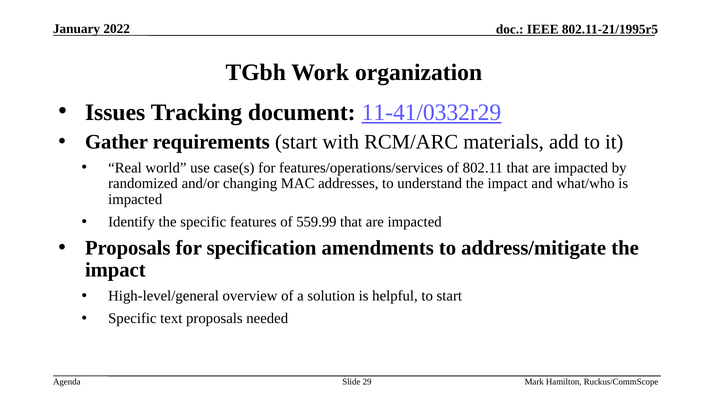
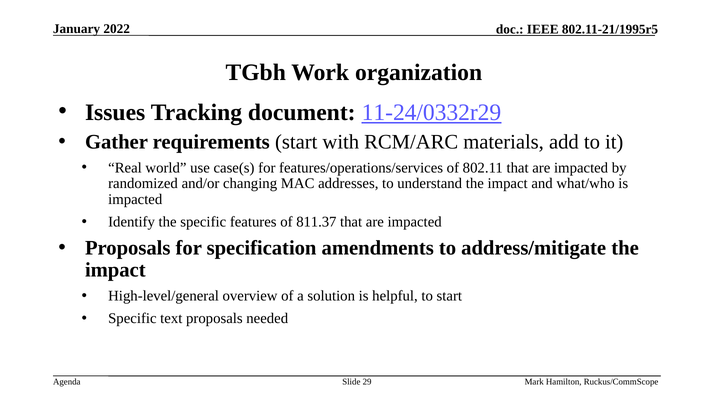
11-41/0332r29: 11-41/0332r29 -> 11-24/0332r29 (431, 113)
559.99: 559.99 -> 811.37 (316, 222)
